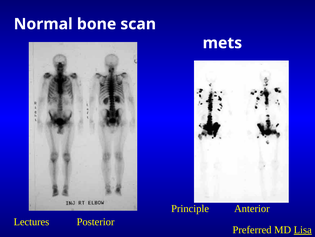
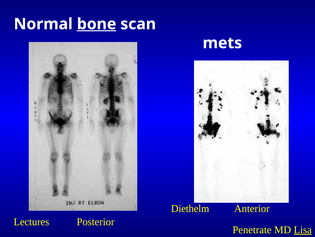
bone underline: none -> present (97, 24)
Principle: Principle -> Diethelm (190, 208)
Preferred: Preferred -> Penetrate (252, 229)
